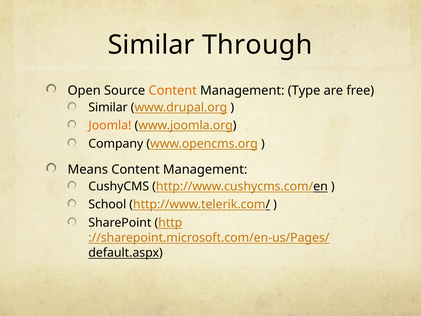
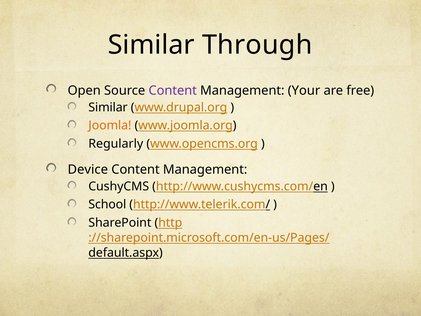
Content colour: orange -> purple (173, 91)
Type: Type -> Your (304, 91)
Company: Company -> Regularly (116, 144)
Means: Means -> Device (88, 170)
